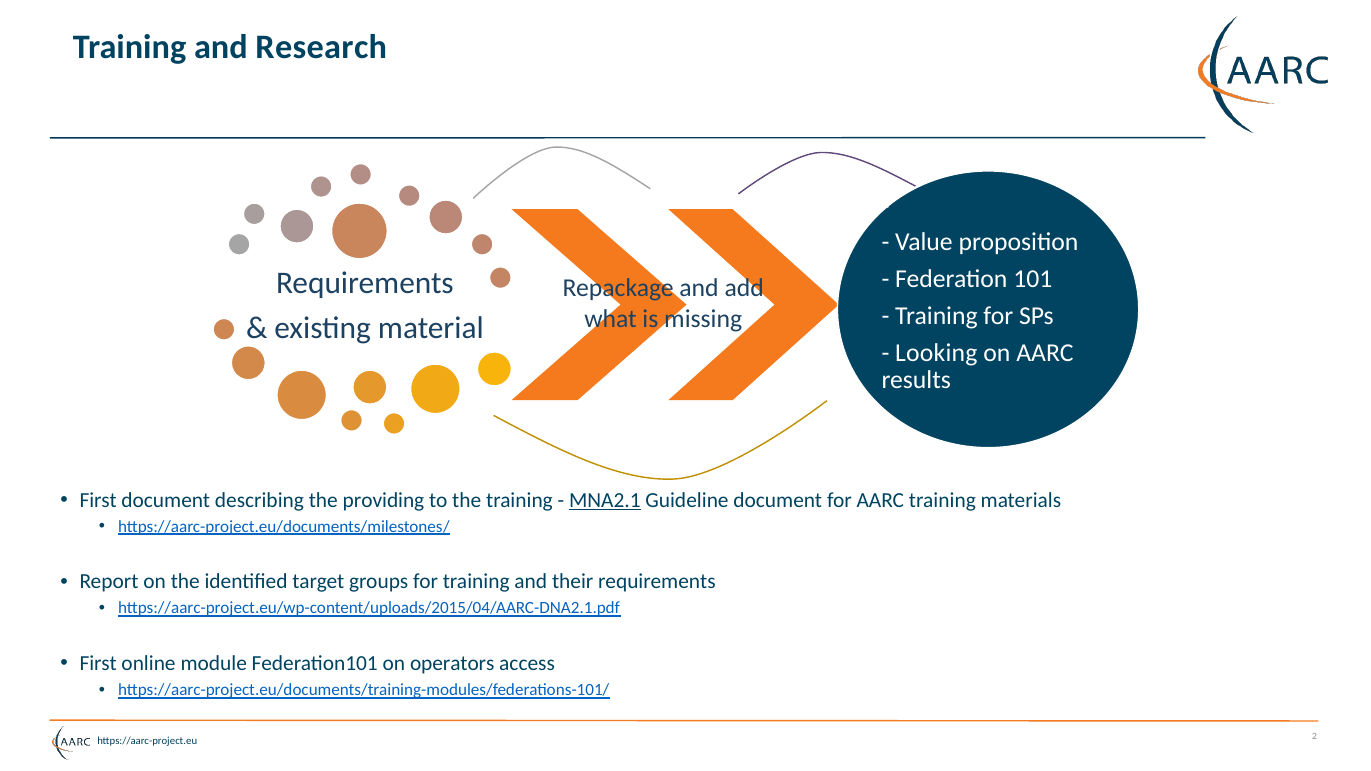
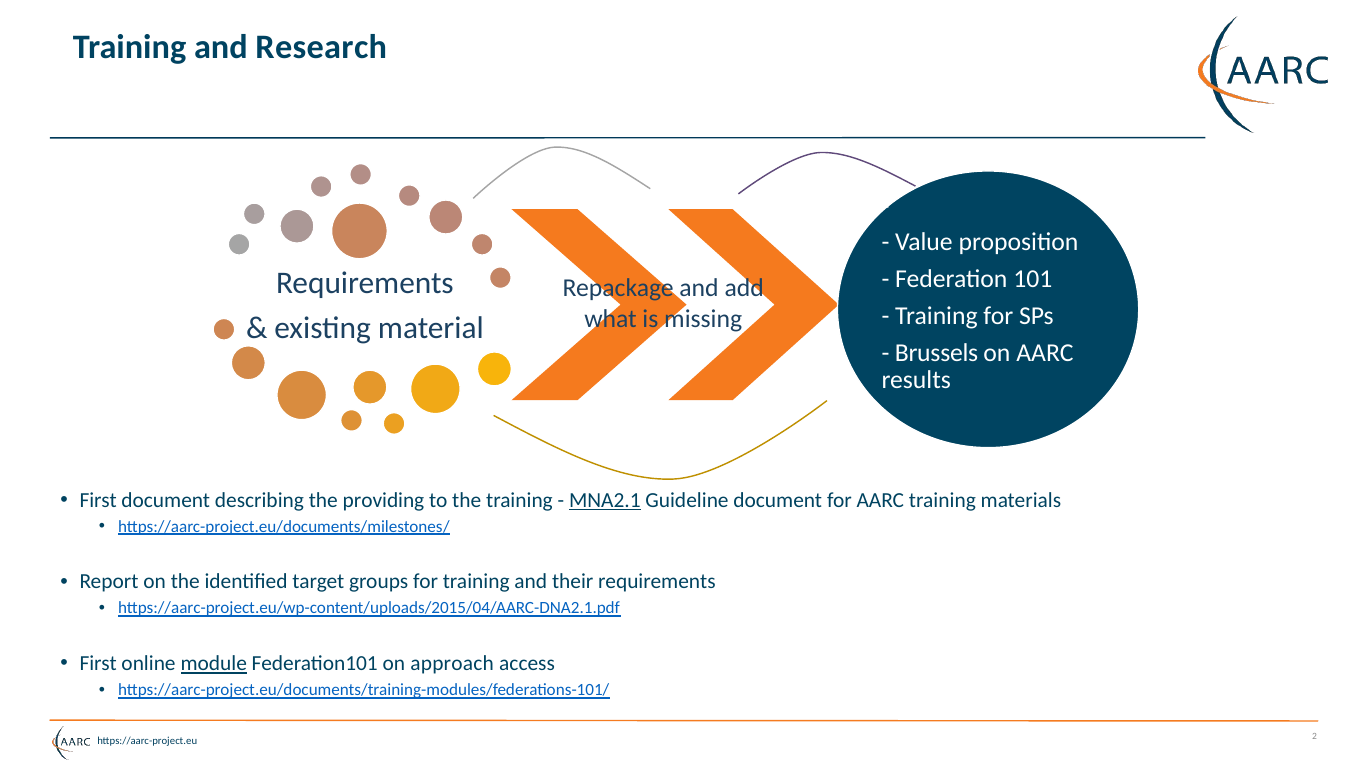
Looking: Looking -> Brussels (937, 353)
module underline: none -> present (214, 664)
operators: operators -> approach (452, 664)
